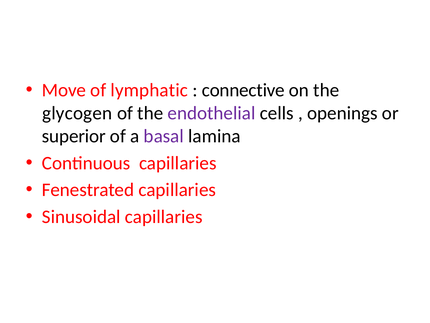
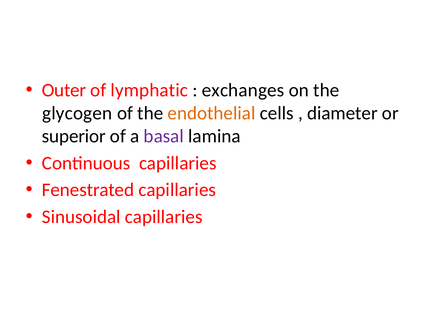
Move: Move -> Outer (64, 90)
connective: connective -> exchanges (243, 90)
endothelial colour: purple -> orange (212, 113)
openings: openings -> diameter (342, 113)
